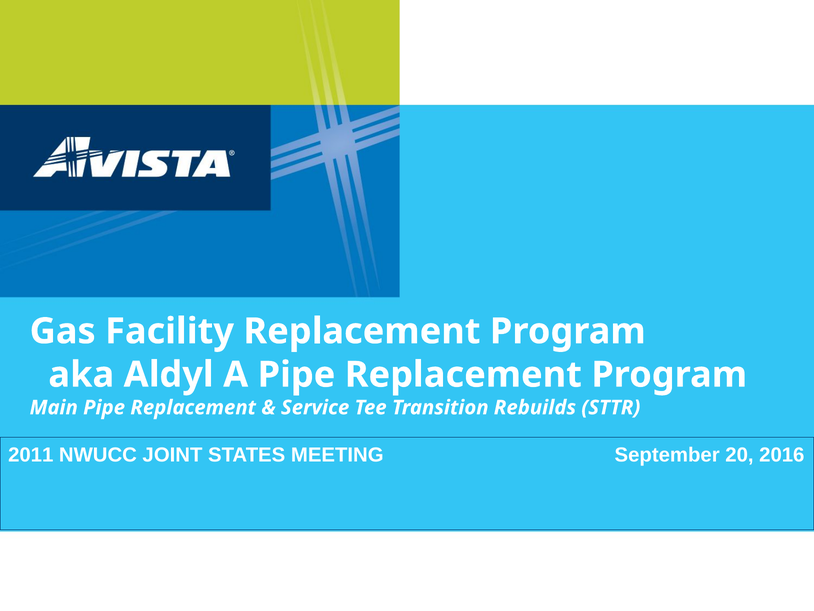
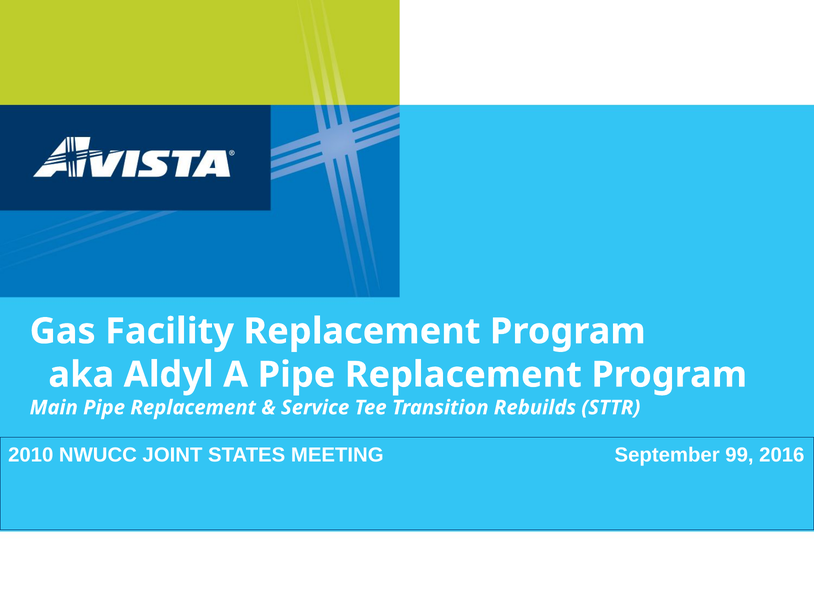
2011: 2011 -> 2010 (31, 455)
20: 20 -> 99 (739, 455)
